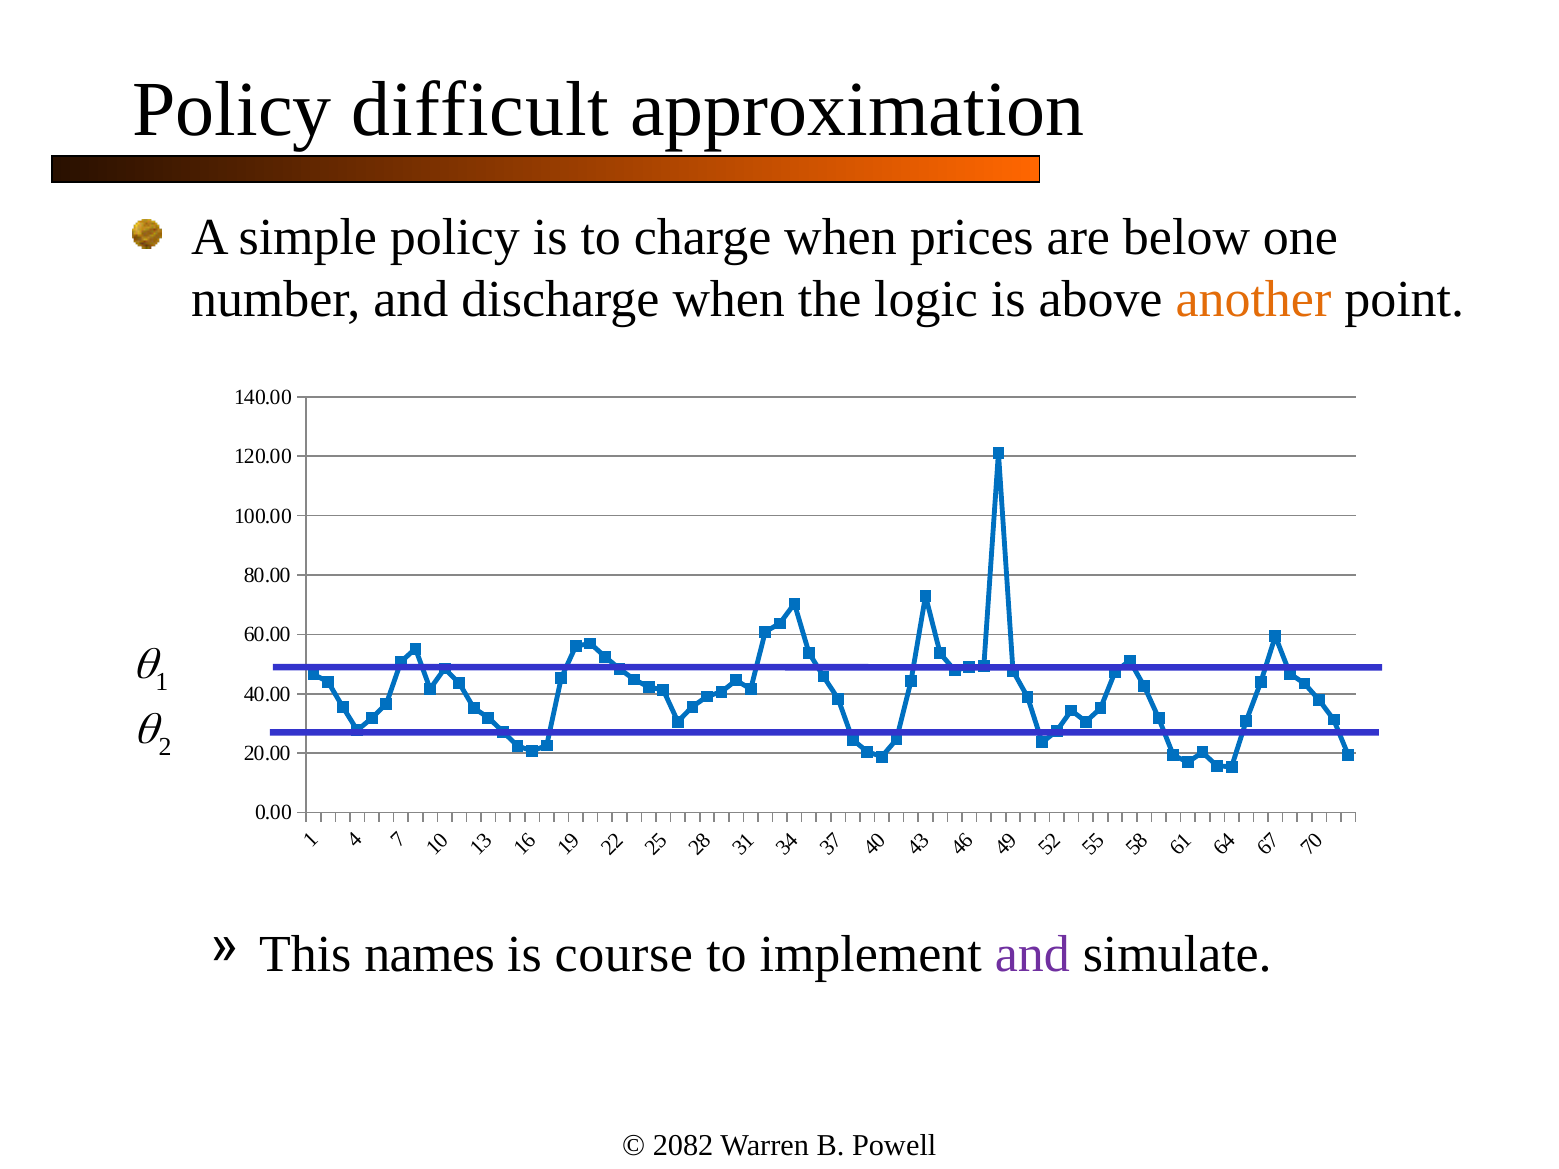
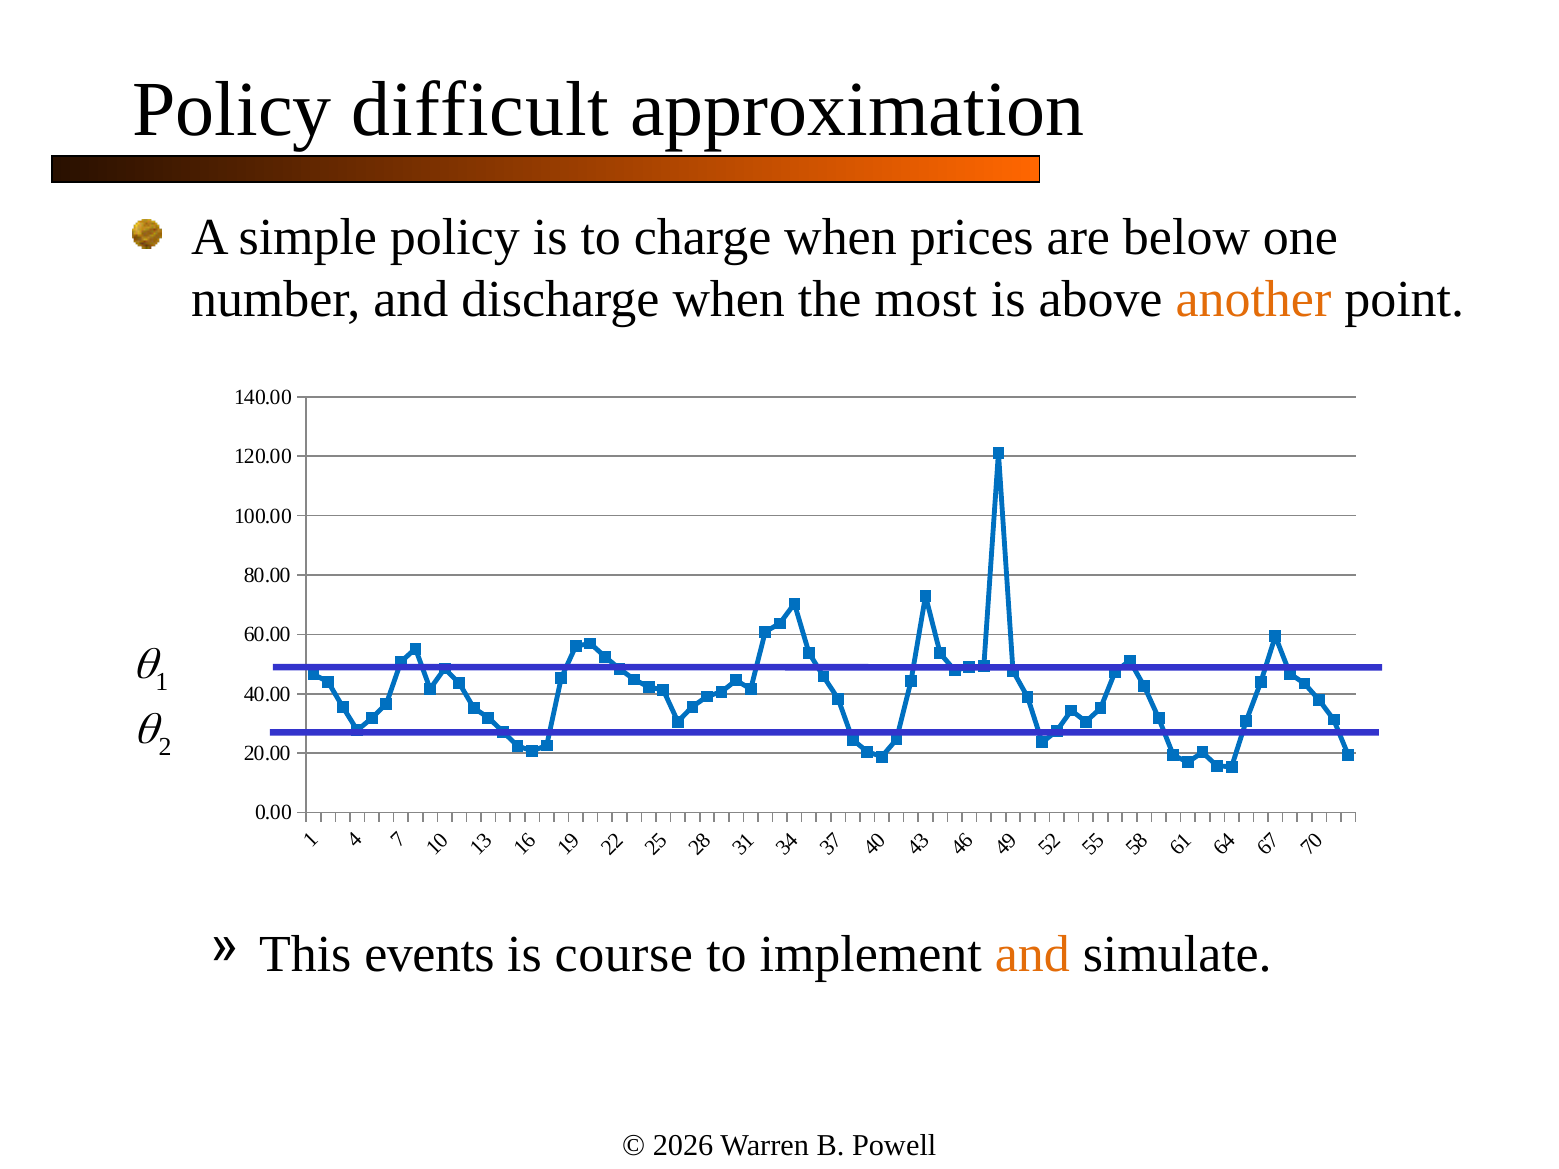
logic: logic -> most (926, 300)
names: names -> events (430, 954)
and colour: purple -> orange (1032, 954)
2082: 2082 -> 2026 (683, 1145)
